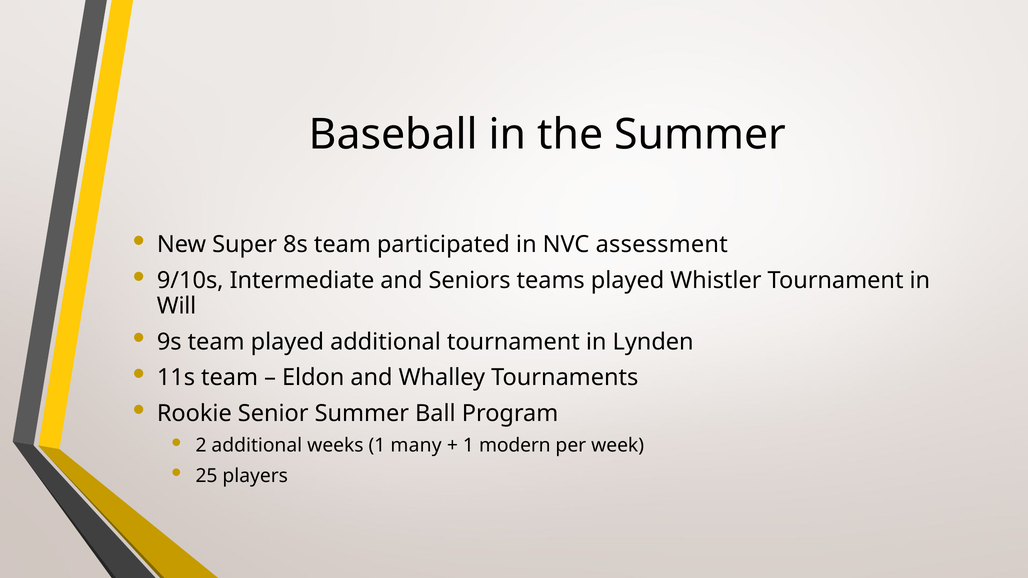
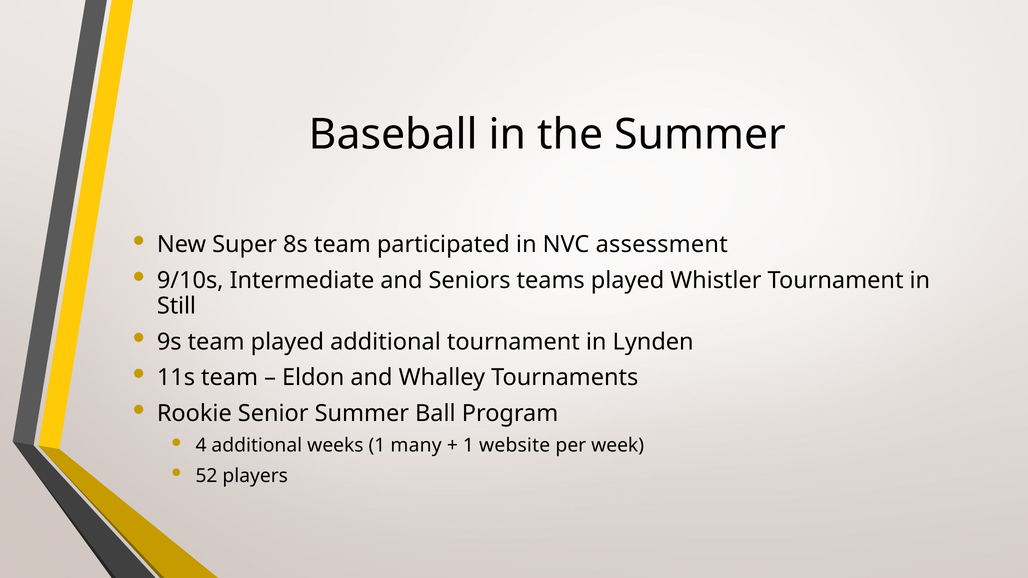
Will: Will -> Still (177, 306)
2: 2 -> 4 (201, 446)
modern: modern -> website (515, 446)
25: 25 -> 52 (207, 476)
